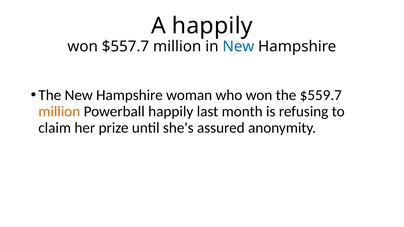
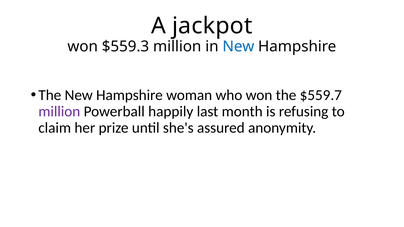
A happily: happily -> jackpot (212, 26)
$557.7: $557.7 -> $559.3 (125, 47)
million colour: orange -> purple (59, 111)
